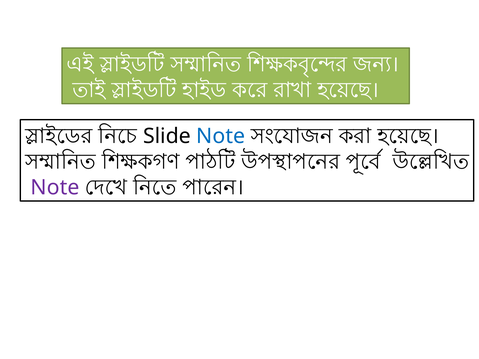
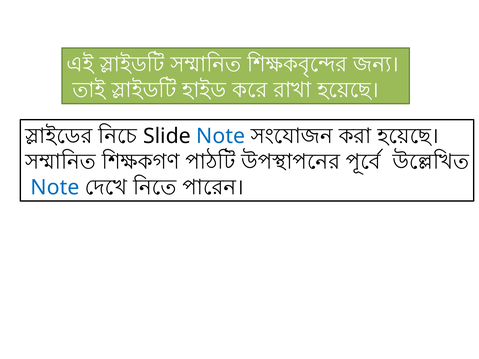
Note colour: purple -> blue (55, 187)
